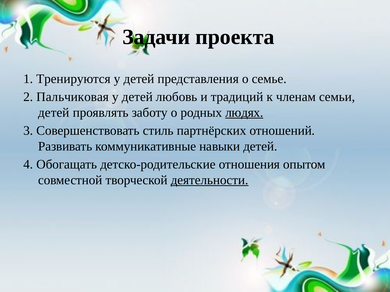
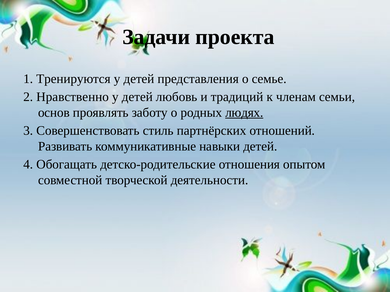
Пальчиковая: Пальчиковая -> Нравственно (73, 97)
детей: детей -> основ (54, 113)
деятельности underline: present -> none (210, 180)
